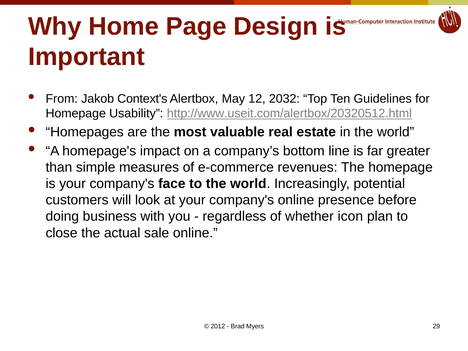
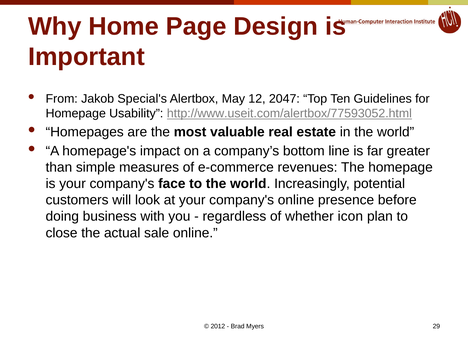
Context's: Context's -> Special's (142, 99)
2032: 2032 -> 2047 (284, 99)
http://www.useit.com/alertbox/20320512.html: http://www.useit.com/alertbox/20320512.html -> http://www.useit.com/alertbox/77593052.html (289, 113)
